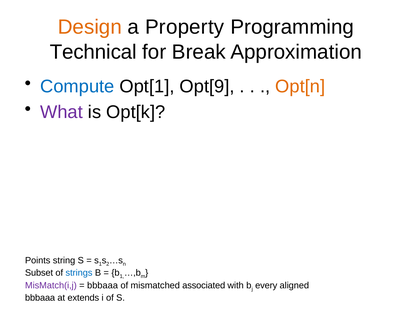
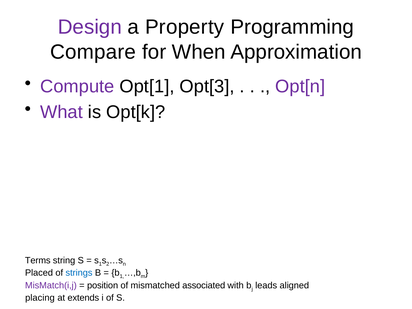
Design colour: orange -> purple (90, 27)
Technical: Technical -> Compare (93, 52)
Break: Break -> When (199, 52)
Compute colour: blue -> purple (77, 86)
Opt[9: Opt[9 -> Opt[3 (207, 86)
Opt[n colour: orange -> purple (300, 86)
Points: Points -> Terms (38, 260)
Subset: Subset -> Placed (39, 273)
bbbaaa: bbbaaa -> position (103, 285)
every: every -> leads (266, 285)
bbbaaa: bbbaaa -> placing (40, 298)
